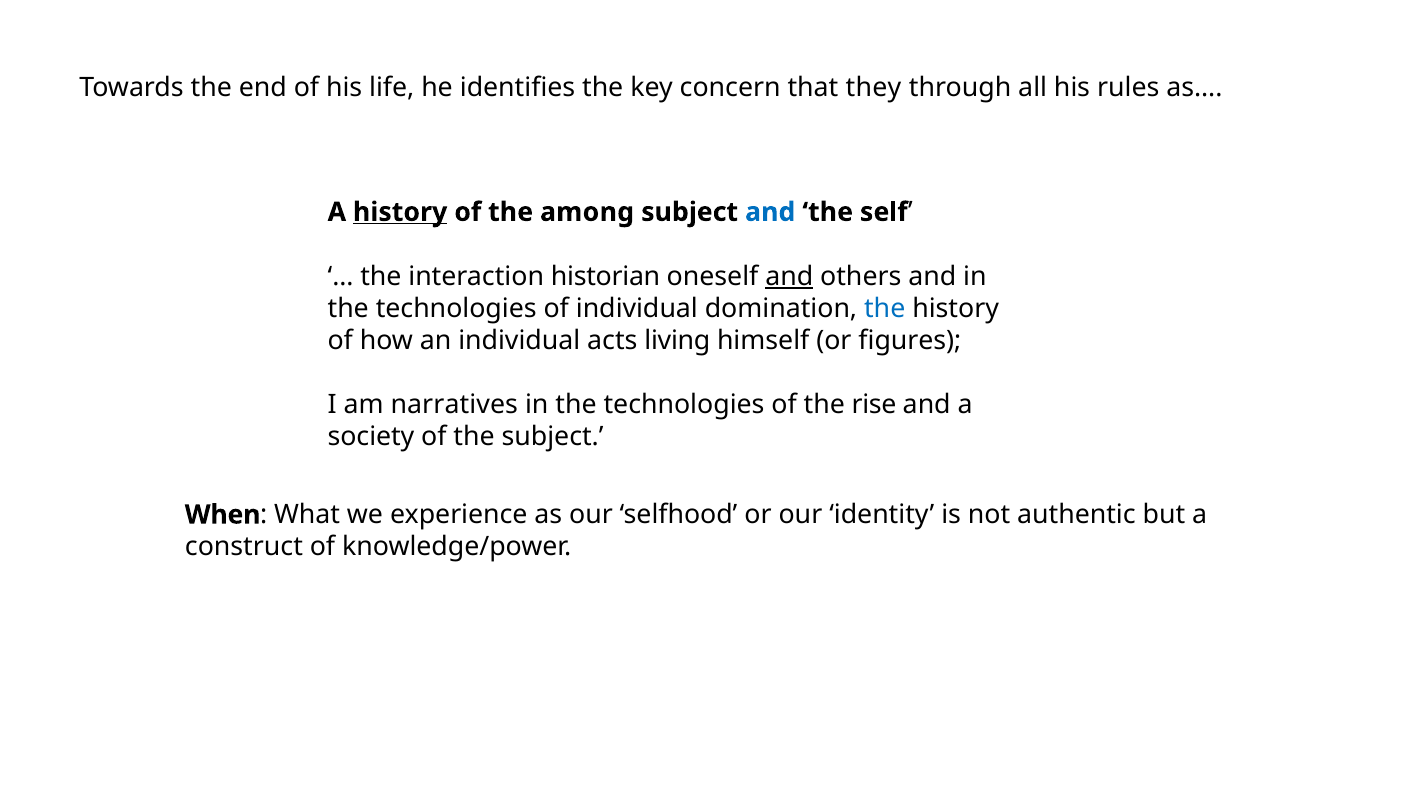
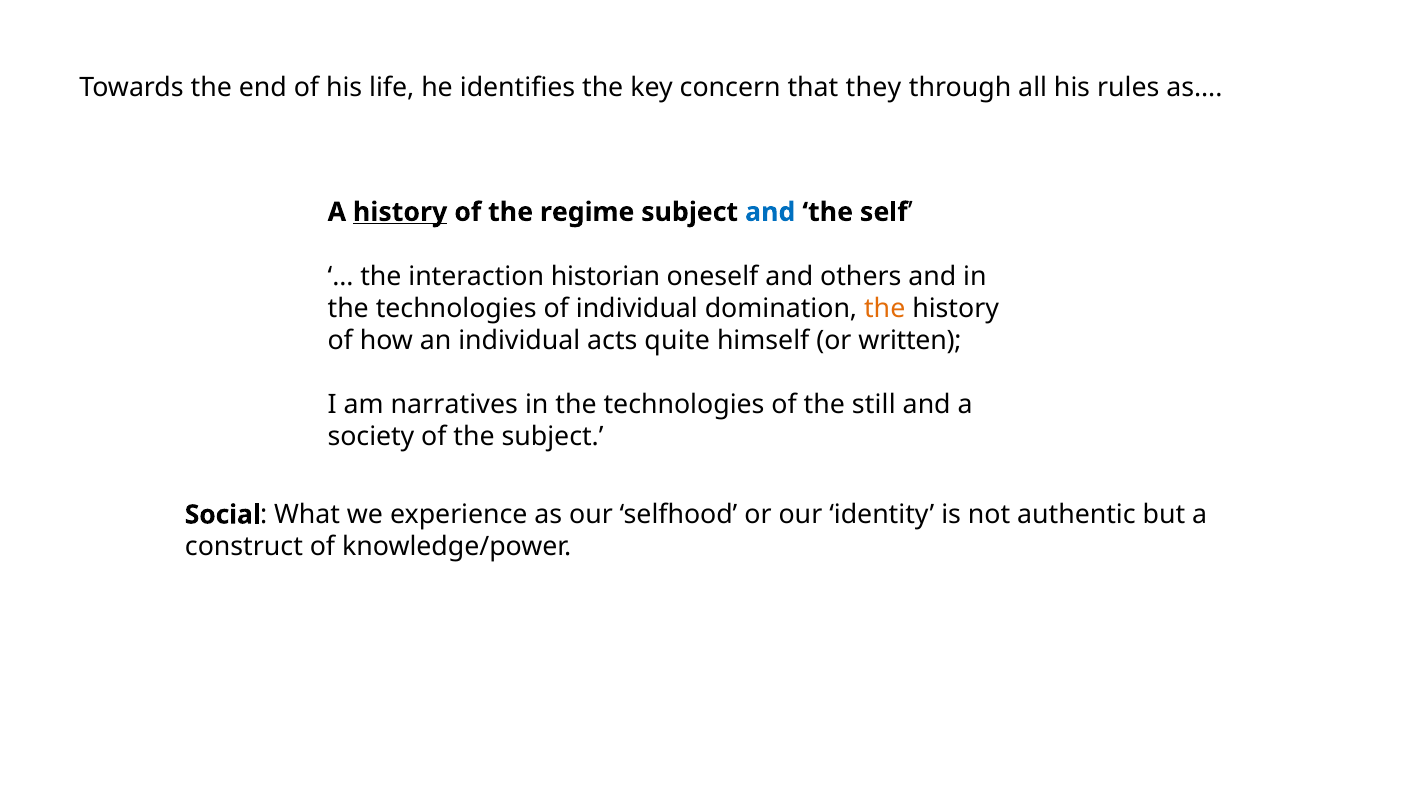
among: among -> regime (587, 212)
and underline: present -> none (789, 276)
the colour: blue -> orange (885, 308)
living: living -> quite (677, 340)
figures: figures -> written (910, 340)
rise: rise -> still (874, 405)
When: When -> Social (223, 515)
